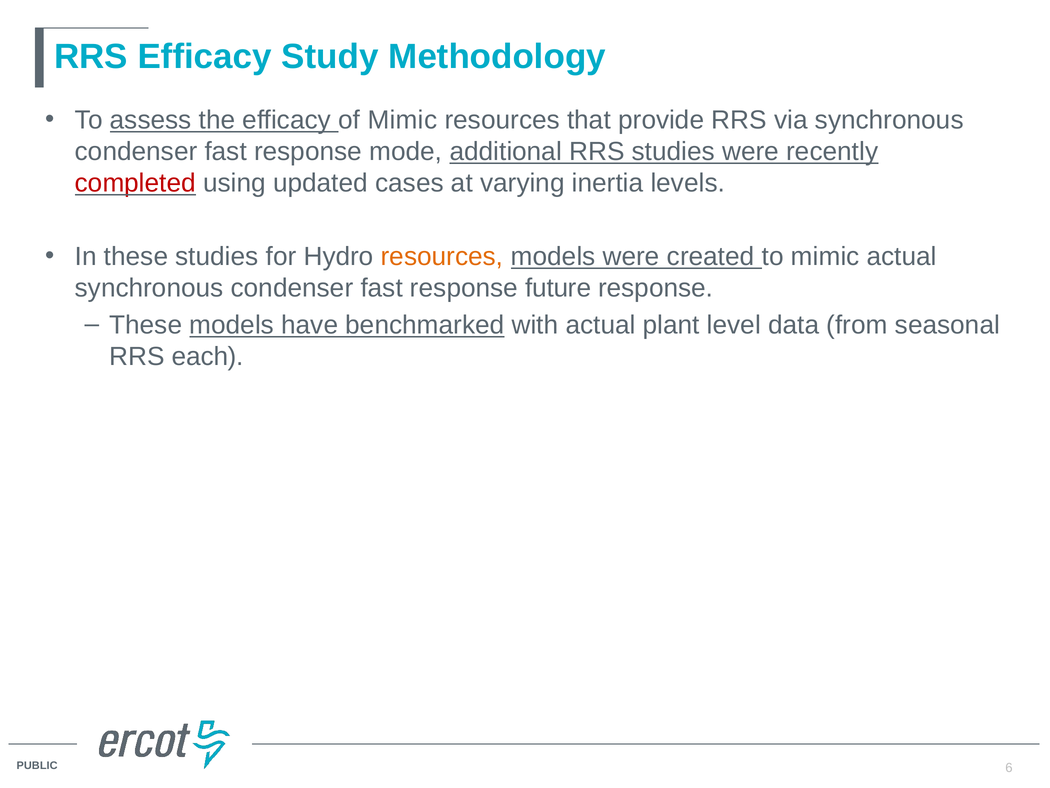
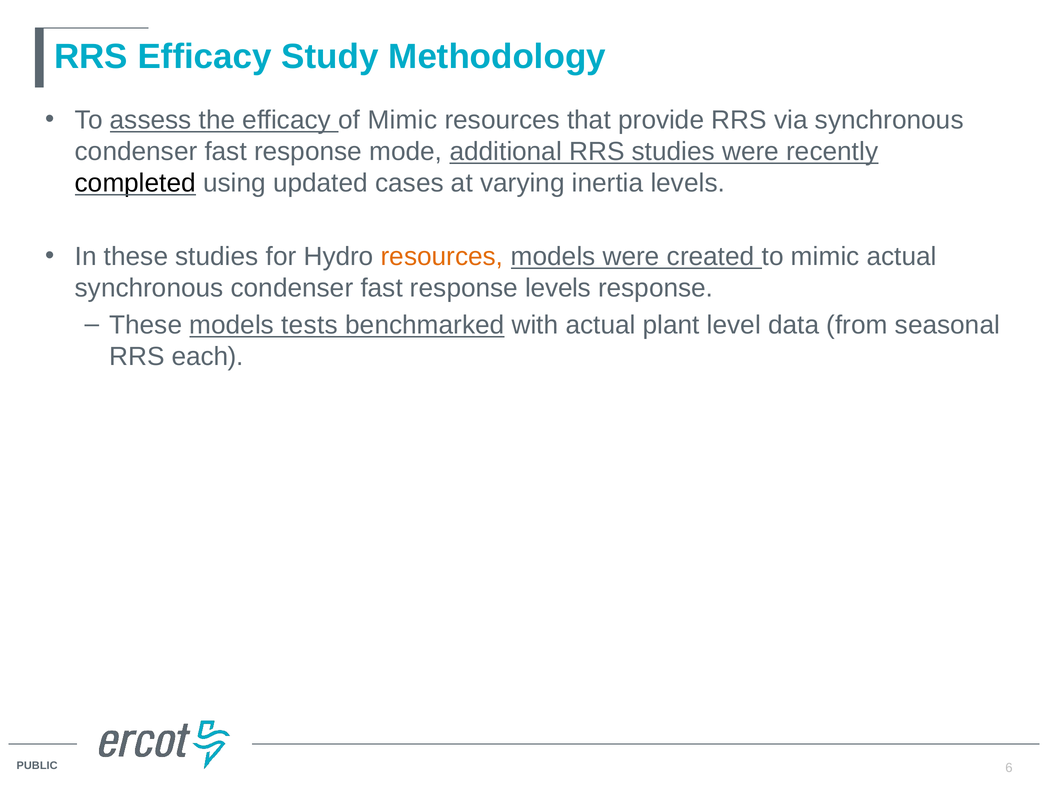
completed colour: red -> black (135, 183)
response future: future -> levels (558, 288)
have: have -> tests (310, 325)
